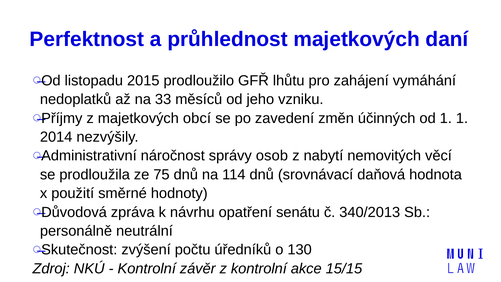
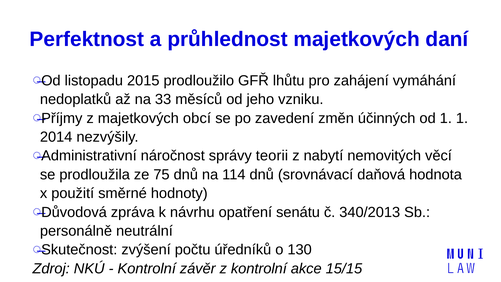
osob: osob -> teorii (272, 156)
